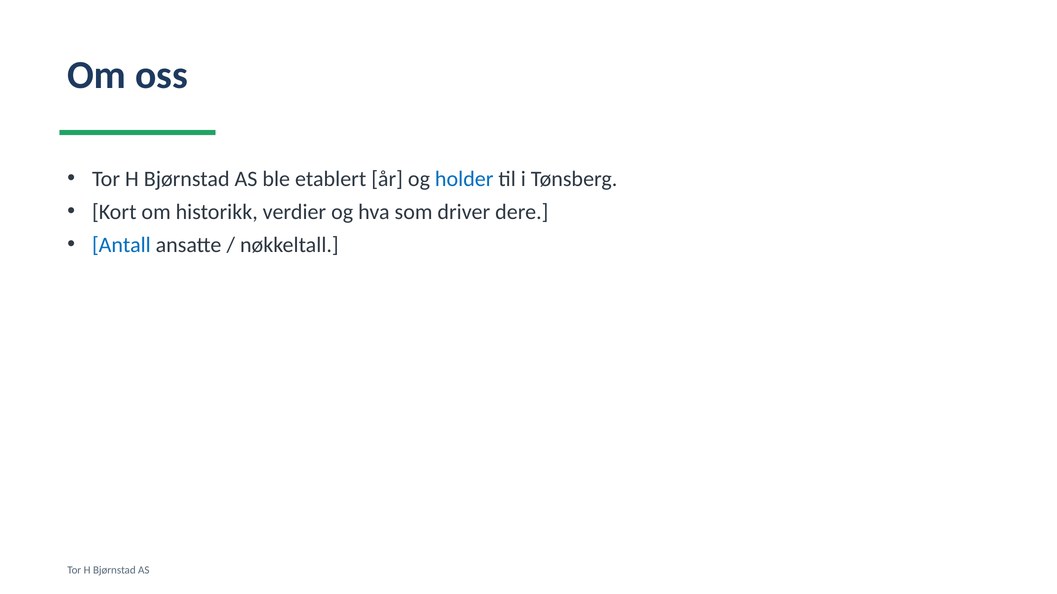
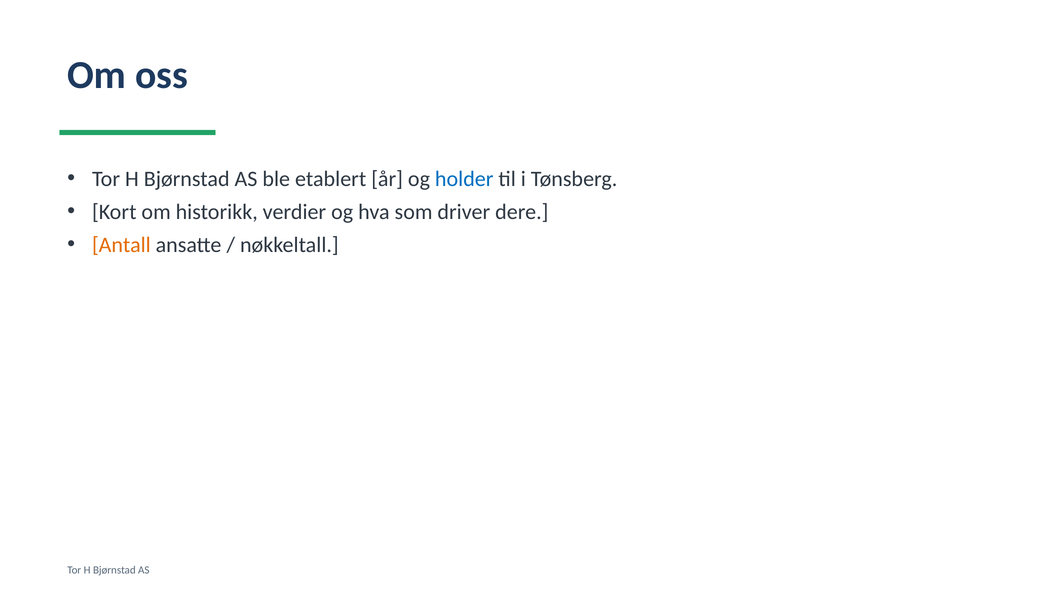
Antall colour: blue -> orange (121, 245)
